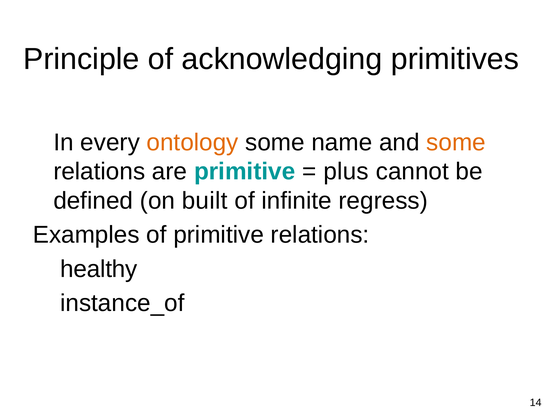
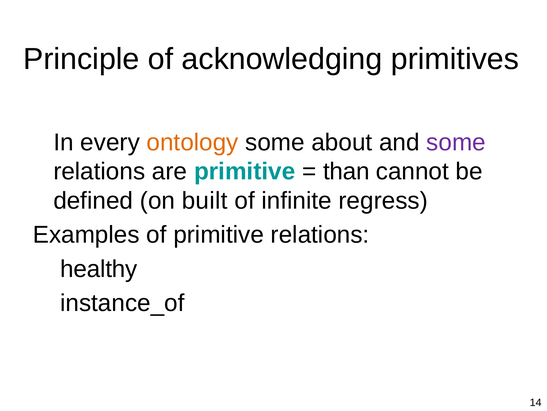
name: name -> about (342, 142)
some colour: orange -> purple (456, 142)
plus: plus -> than (346, 171)
